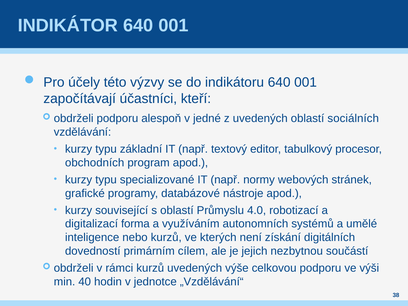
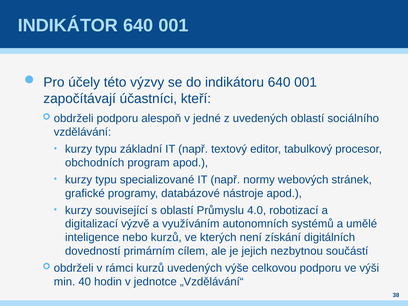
sociálních: sociálních -> sociálního (353, 118)
forma: forma -> výzvě (135, 224)
